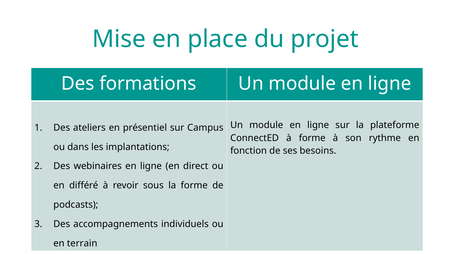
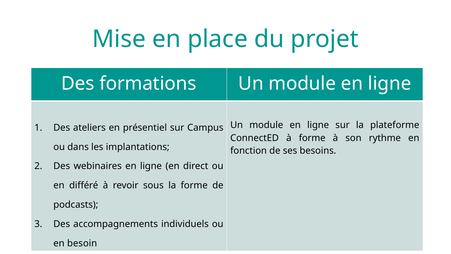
terrain: terrain -> besoin (82, 243)
